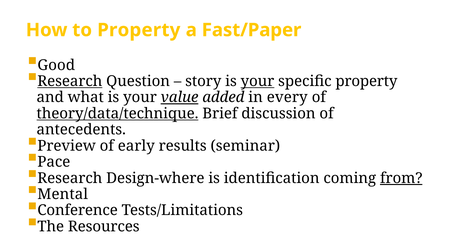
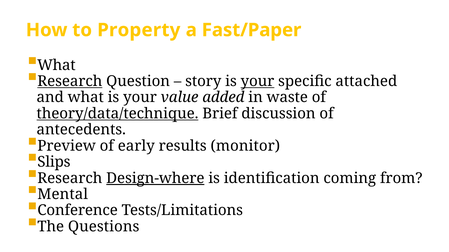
Good: Good -> What (56, 65)
specific property: property -> attached (366, 81)
value underline: present -> none (180, 98)
every: every -> waste (287, 98)
seminar: seminar -> monitor (245, 146)
Pace: Pace -> Slips (54, 162)
Design-where underline: none -> present (155, 178)
from underline: present -> none (401, 178)
Resources: Resources -> Questions (104, 227)
